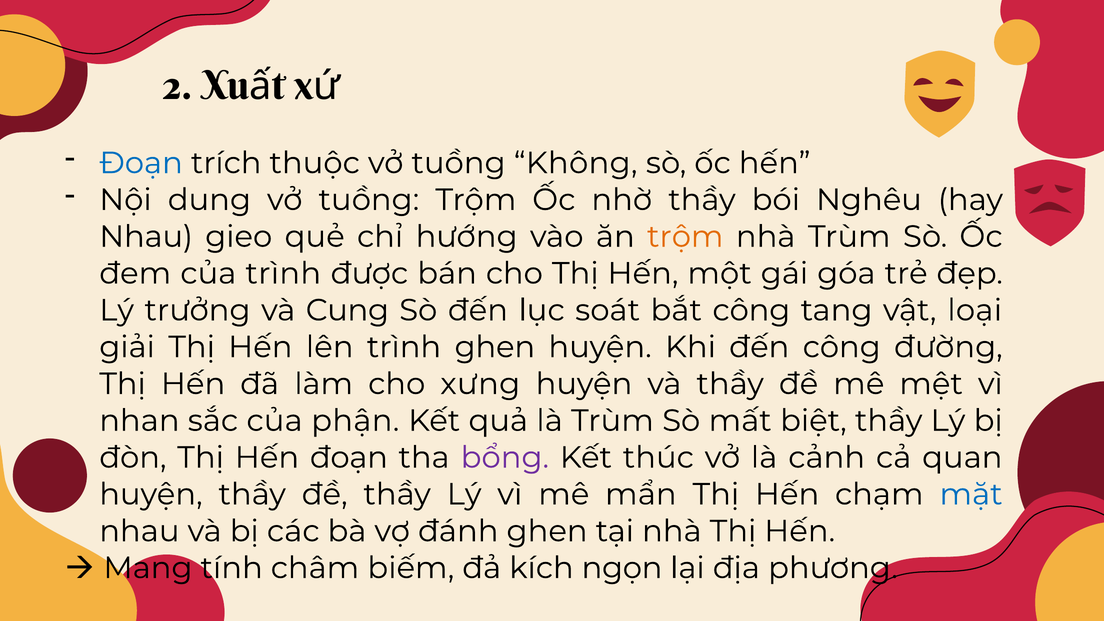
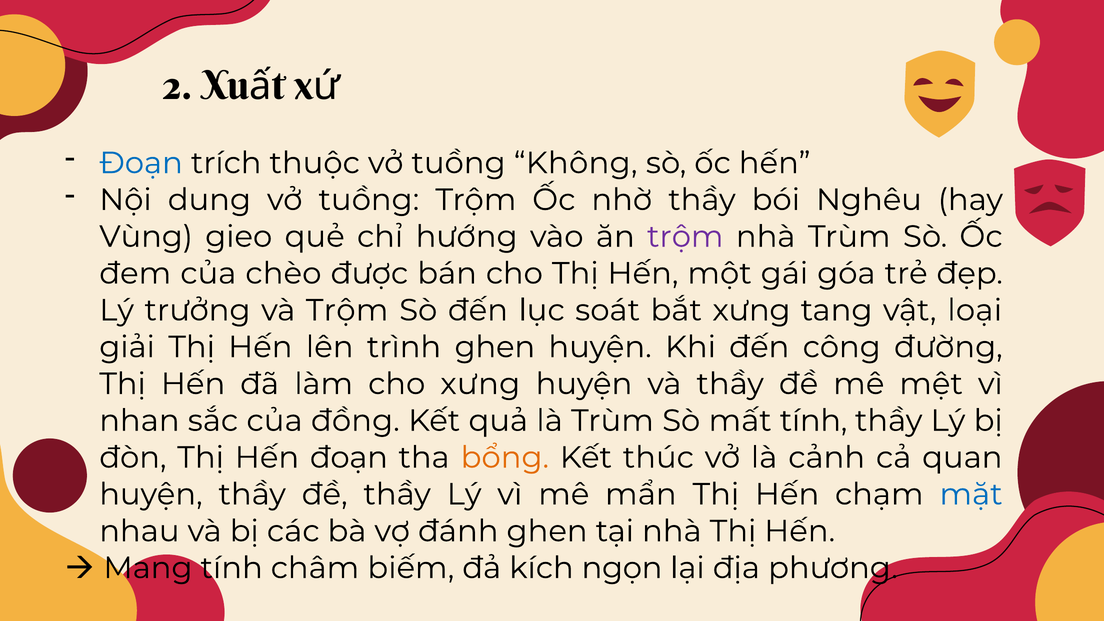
Nhau: Nhau -> Vùng (146, 237)
trộm colour: orange -> purple (685, 237)
của trình: trình -> chèo (283, 273)
và Cung: Cung -> Trộm (347, 310)
bắt công: công -> xưng (751, 310)
phận: phận -> đồng (355, 421)
mất biệt: biệt -> tính (814, 421)
bổng colour: purple -> orange (505, 458)
